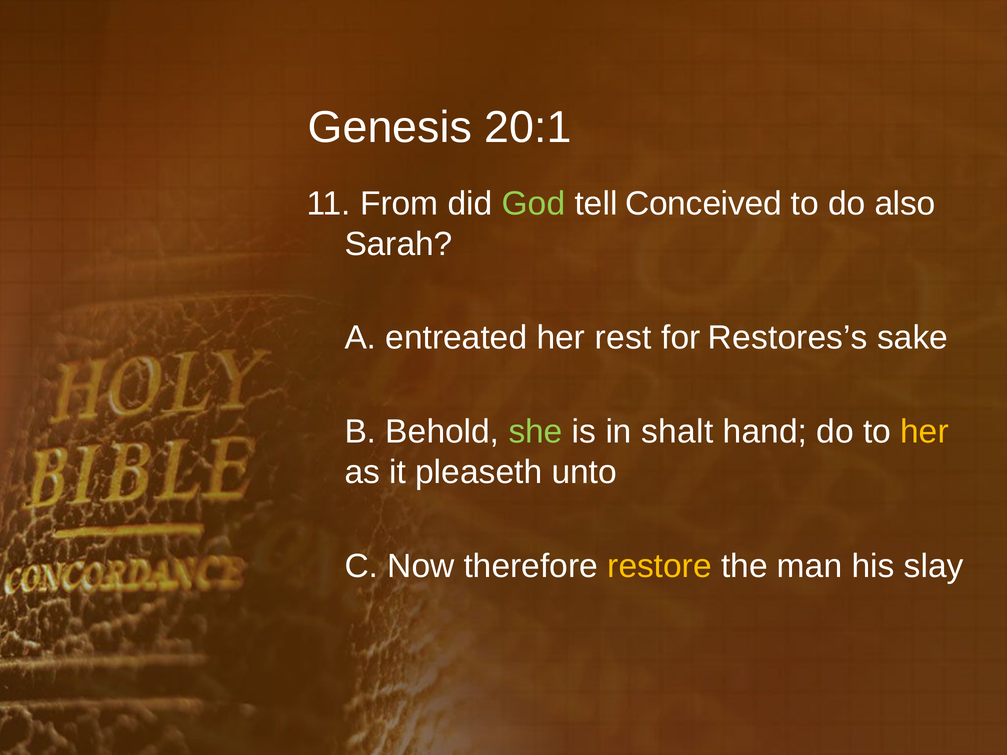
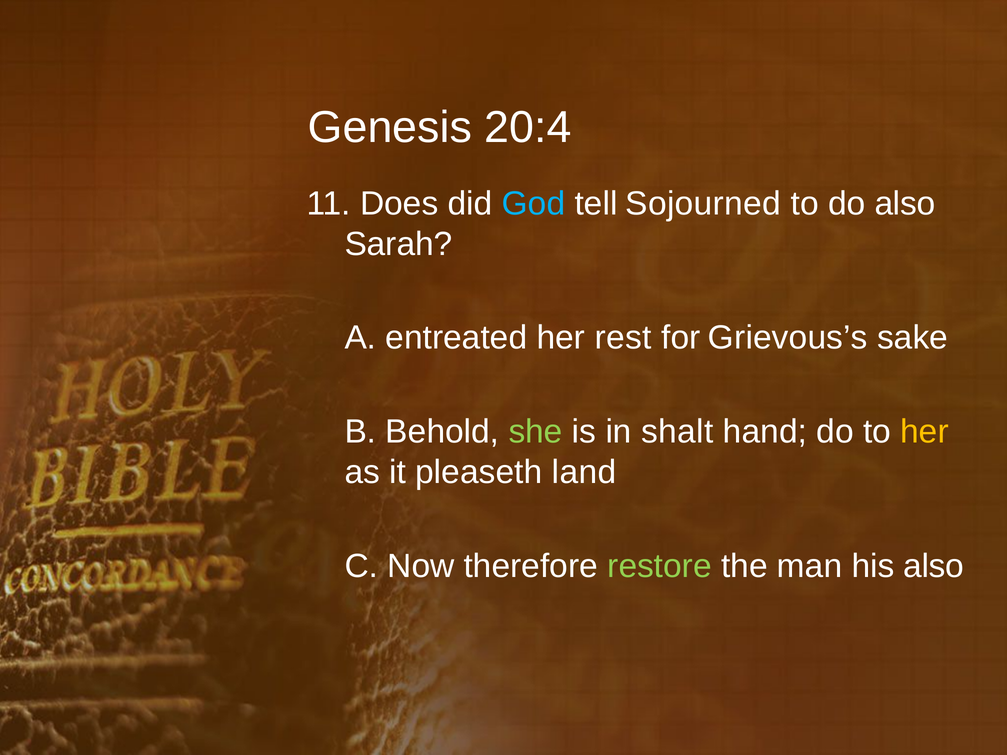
20:1: 20:1 -> 20:4 (528, 127)
From: From -> Does (399, 204)
God colour: light green -> light blue (534, 204)
Conceived: Conceived -> Sojourned (703, 204)
Restores’s: Restores’s -> Grievous’s (788, 338)
unto: unto -> land (584, 472)
restore colour: yellow -> light green (660, 566)
his slay: slay -> also (934, 566)
